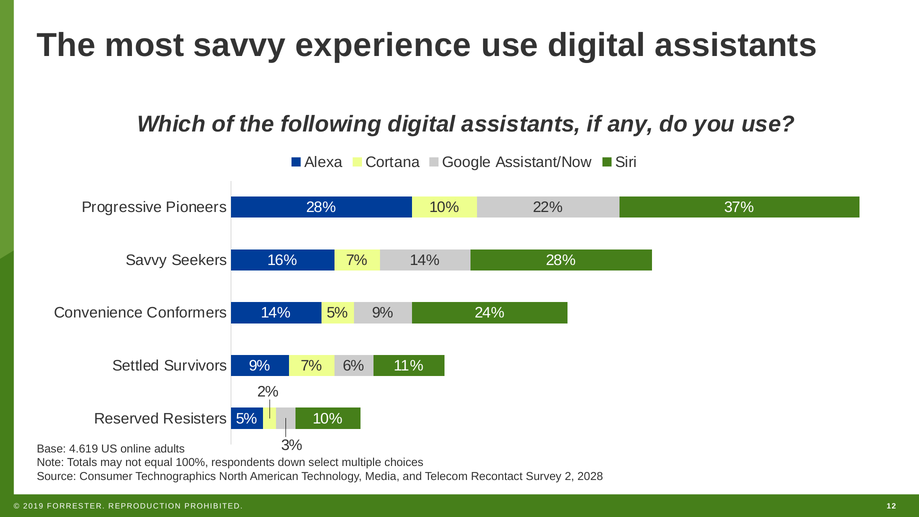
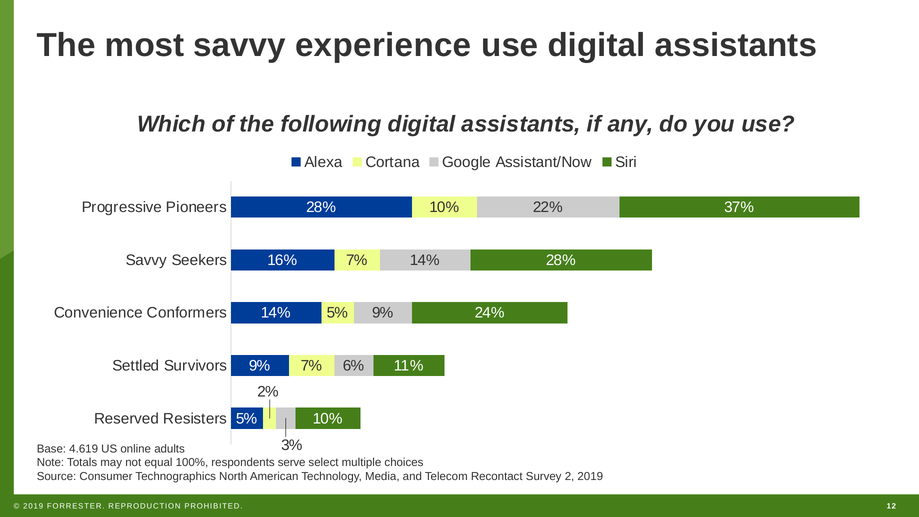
down: down -> serve (292, 463)
2 2028: 2028 -> 2019 (590, 476)
